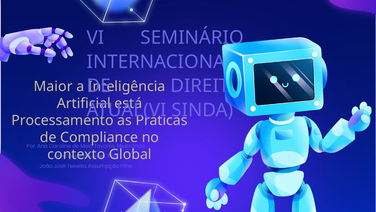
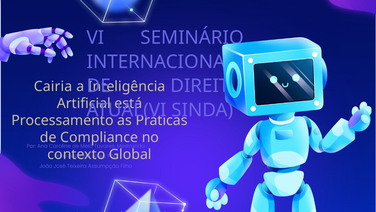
Maior: Maior -> Cairia (53, 86)
